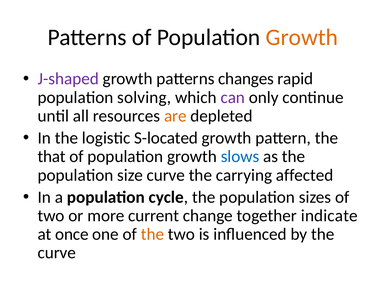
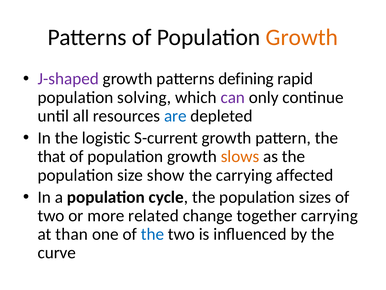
changes: changes -> defining (246, 79)
are colour: orange -> blue (175, 116)
S-located: S-located -> S-current (166, 138)
slows colour: blue -> orange (240, 156)
size curve: curve -> show (166, 175)
current: current -> related (154, 215)
together indicate: indicate -> carrying (329, 215)
once: once -> than (72, 234)
the colour: orange -> blue (152, 234)
